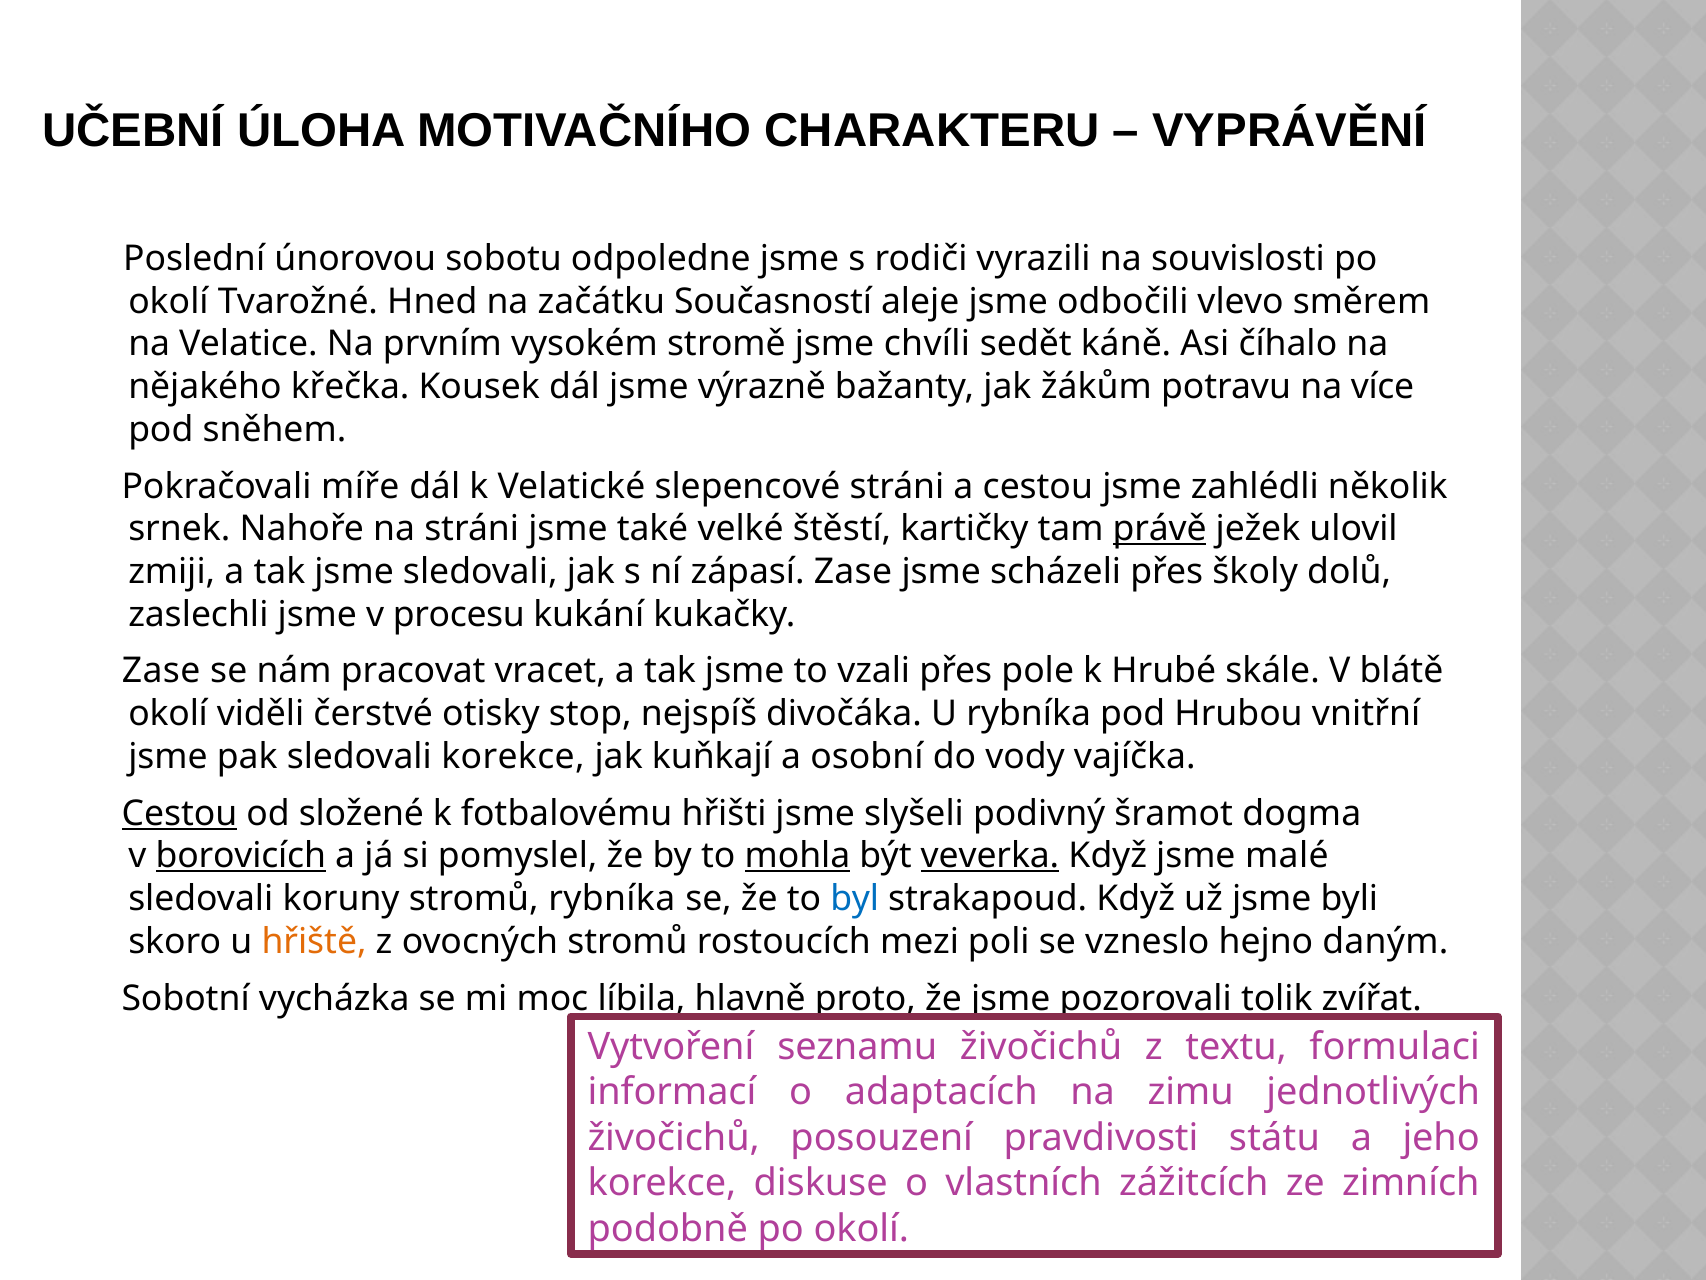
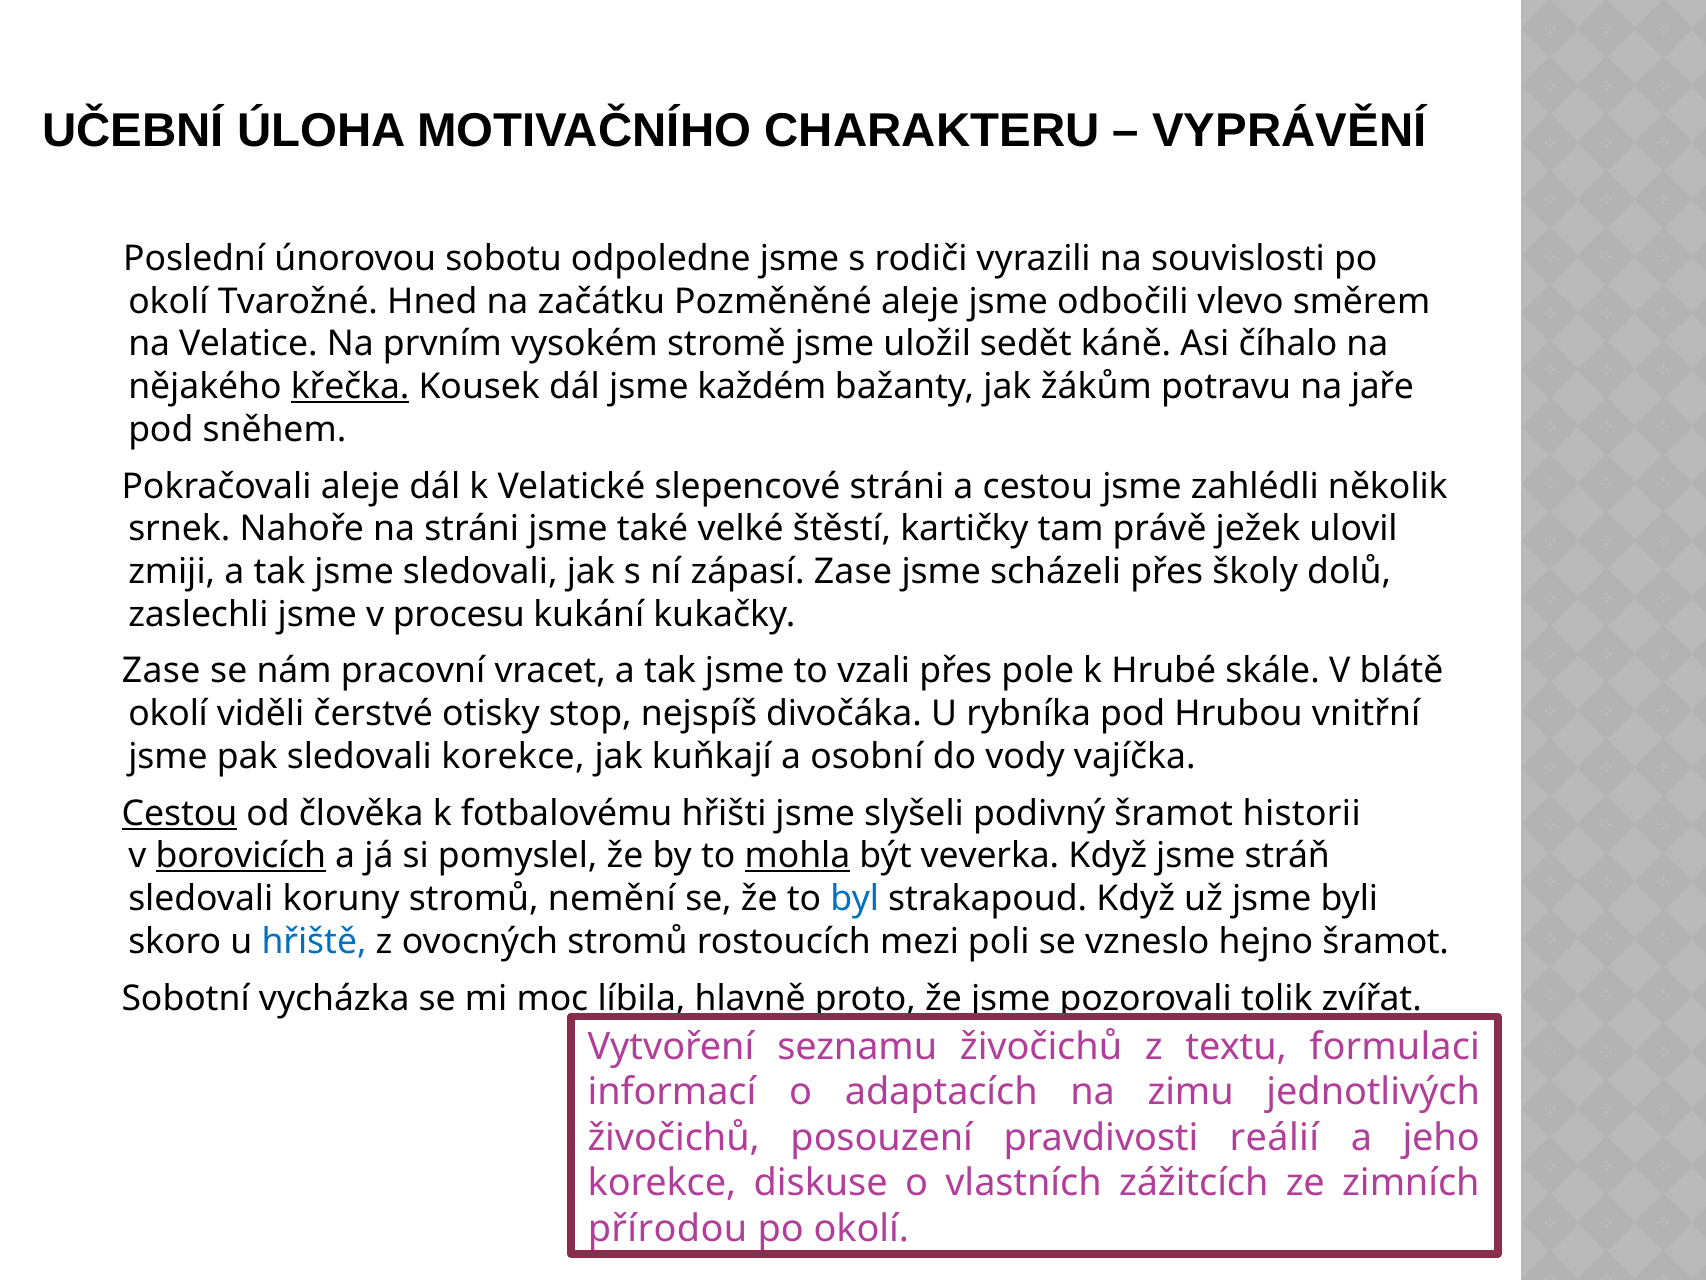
Současností: Současností -> Pozměněné (773, 301)
chvíli: chvíli -> uložil (927, 344)
křečka underline: none -> present (350, 387)
výrazně: výrazně -> každém (762, 387)
více: více -> jaře (1382, 387)
Pokračovali míře: míře -> aleje (360, 486)
právě underline: present -> none (1160, 529)
pracovat: pracovat -> pracovní (413, 671)
složené: složené -> člověka (361, 813)
dogma: dogma -> historii (1302, 813)
veverka underline: present -> none (990, 856)
malé: malé -> stráň (1287, 856)
stromů rybníka: rybníka -> nemění (612, 898)
hřiště colour: orange -> blue (314, 941)
hejno daným: daným -> šramot (1386, 941)
státu: státu -> reálií (1274, 1137)
podobně: podobně -> přírodou (668, 1228)
